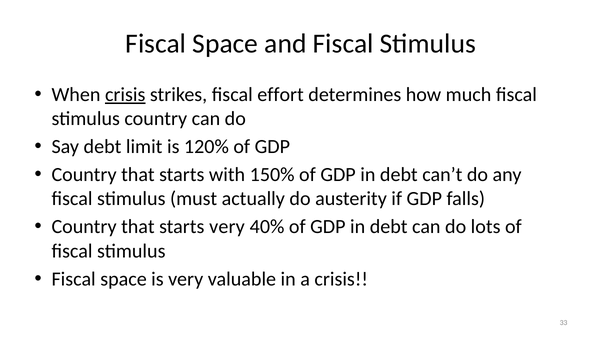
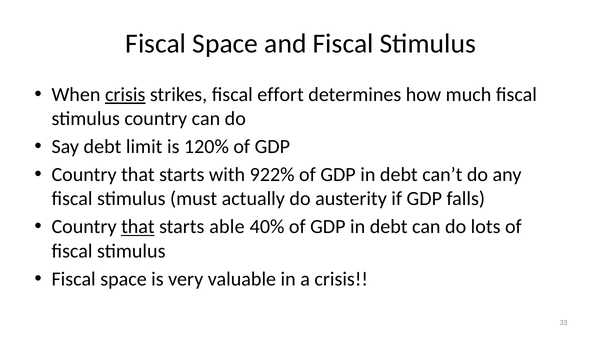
150%: 150% -> 922% (272, 175)
that underline: none -> present (138, 227)
starts very: very -> able (227, 227)
